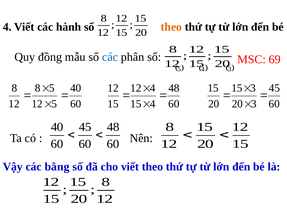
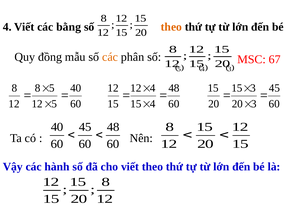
hành: hành -> bằng (69, 27)
các colour: blue -> orange (110, 57)
69: 69 -> 67 (275, 59)
bằng: bằng -> hành (57, 167)
